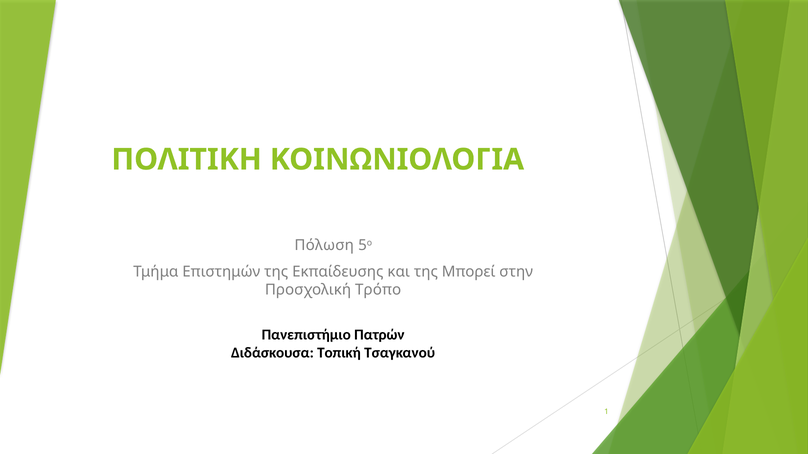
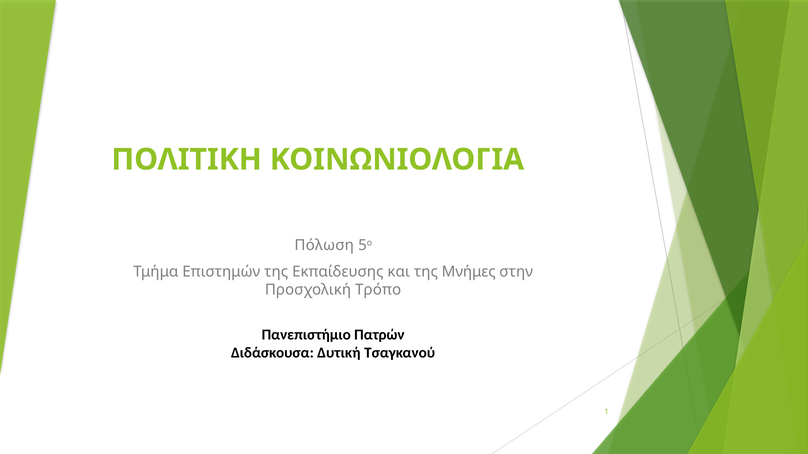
Μπορεί: Μπορεί -> Μνήμες (469, 272)
Τοπική: Τοπική -> Δυτική (339, 353)
